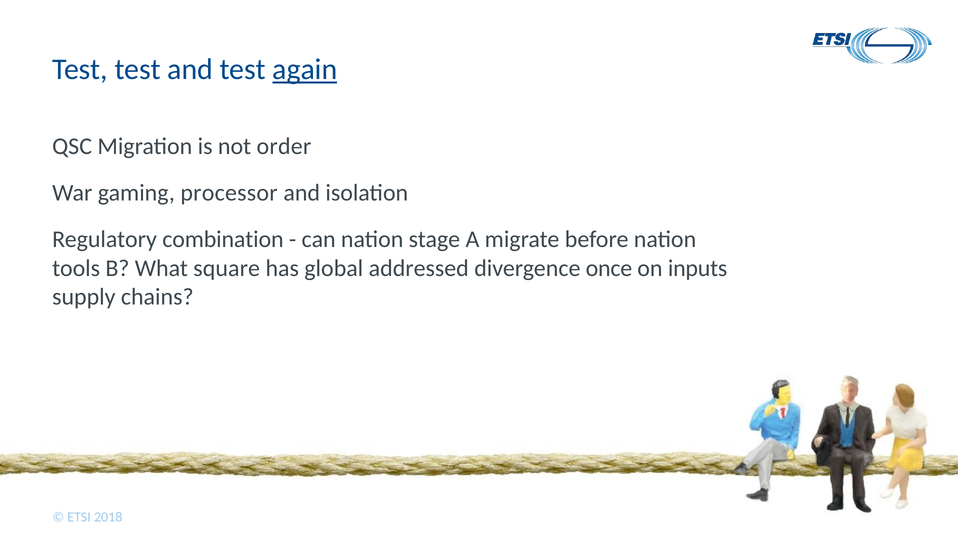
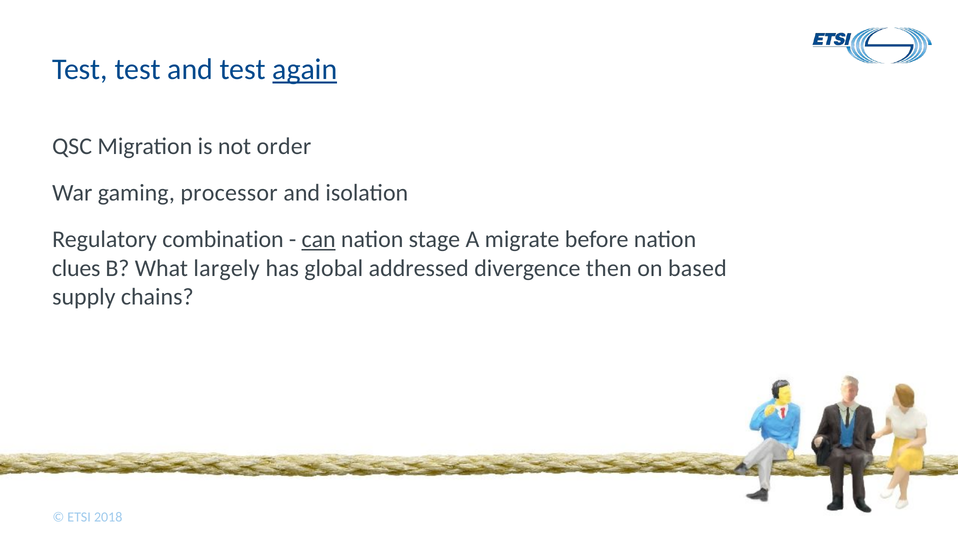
can underline: none -> present (319, 239)
tools: tools -> clues (76, 268)
square: square -> largely (227, 268)
once: once -> then (609, 268)
inputs: inputs -> based (697, 268)
